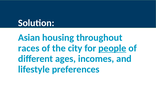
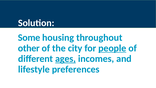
Asian: Asian -> Some (29, 37)
races: races -> other (29, 48)
ages underline: none -> present (66, 59)
